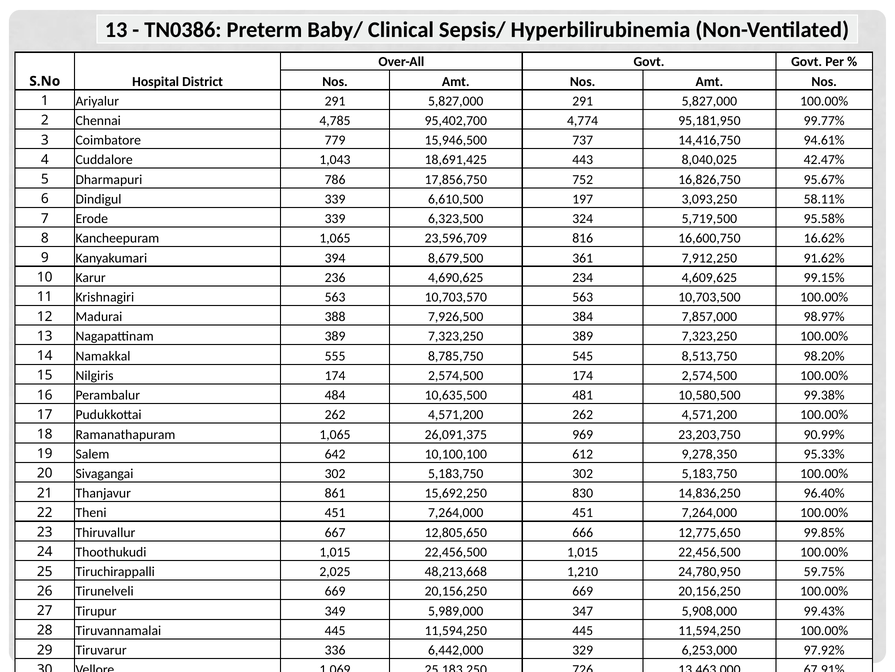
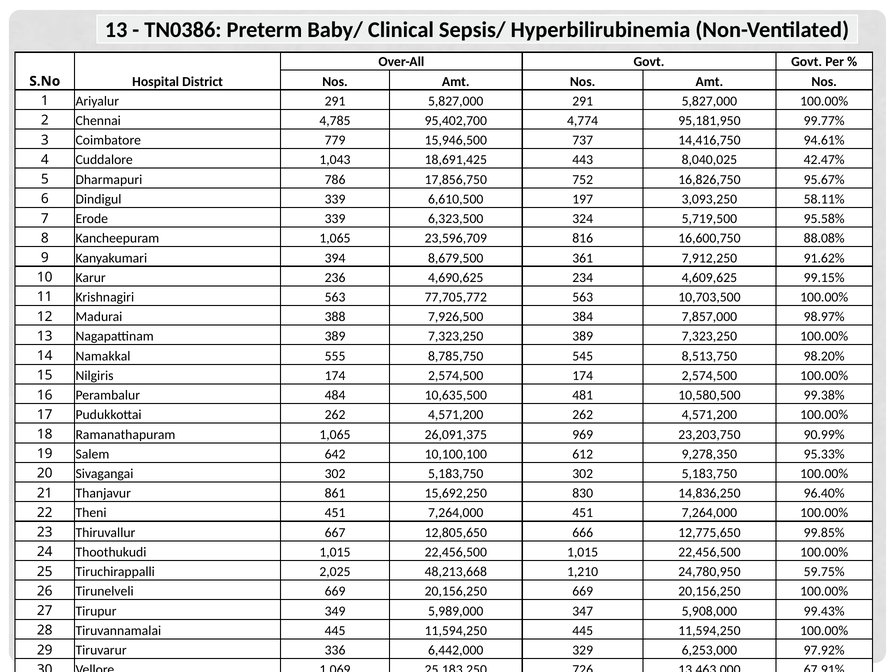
16.62%: 16.62% -> 88.08% (824, 238)
10,703,570: 10,703,570 -> 77,705,772 (456, 297)
